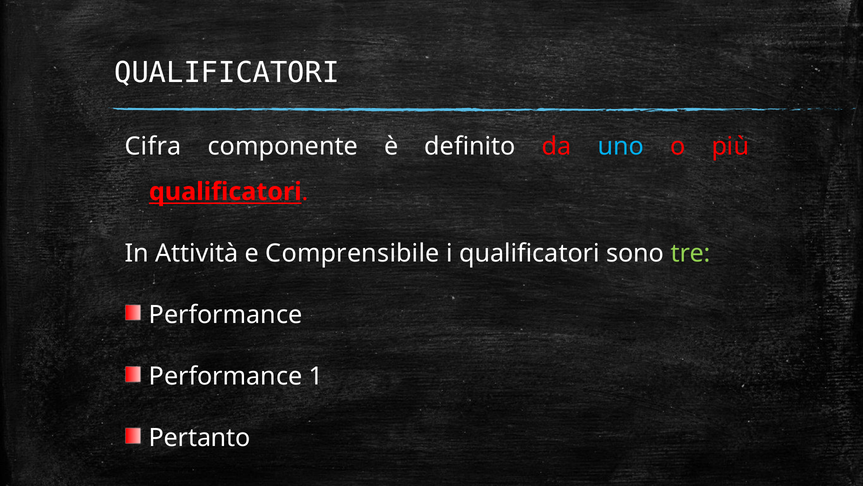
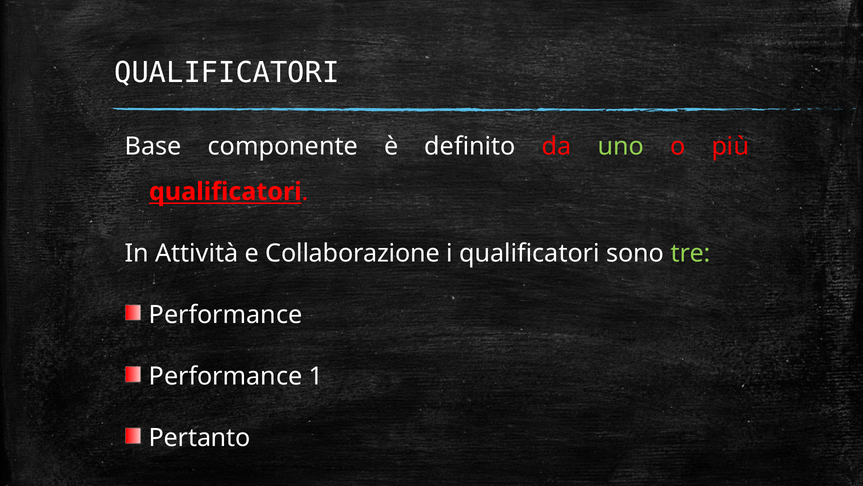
Cifra: Cifra -> Base (153, 146)
uno colour: light blue -> light green (621, 146)
Comprensibile: Comprensibile -> Collaborazione (353, 253)
